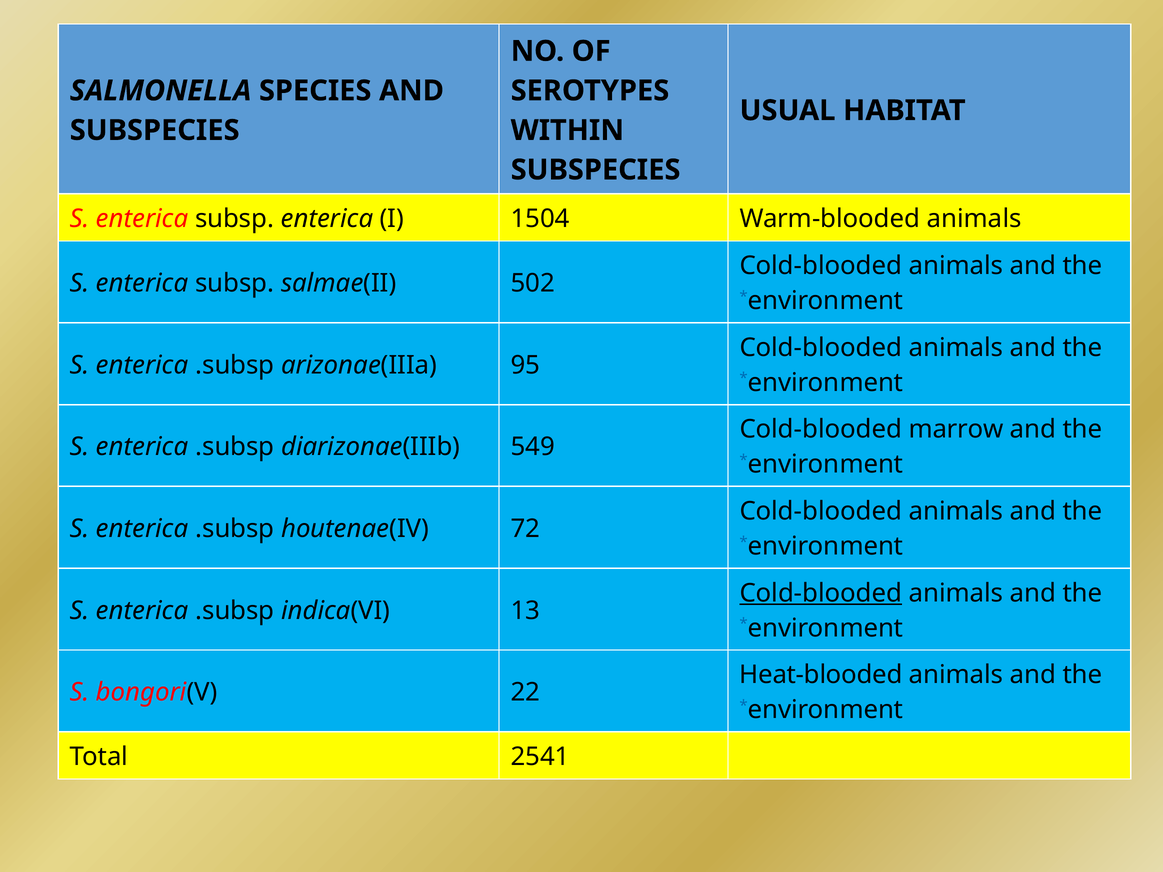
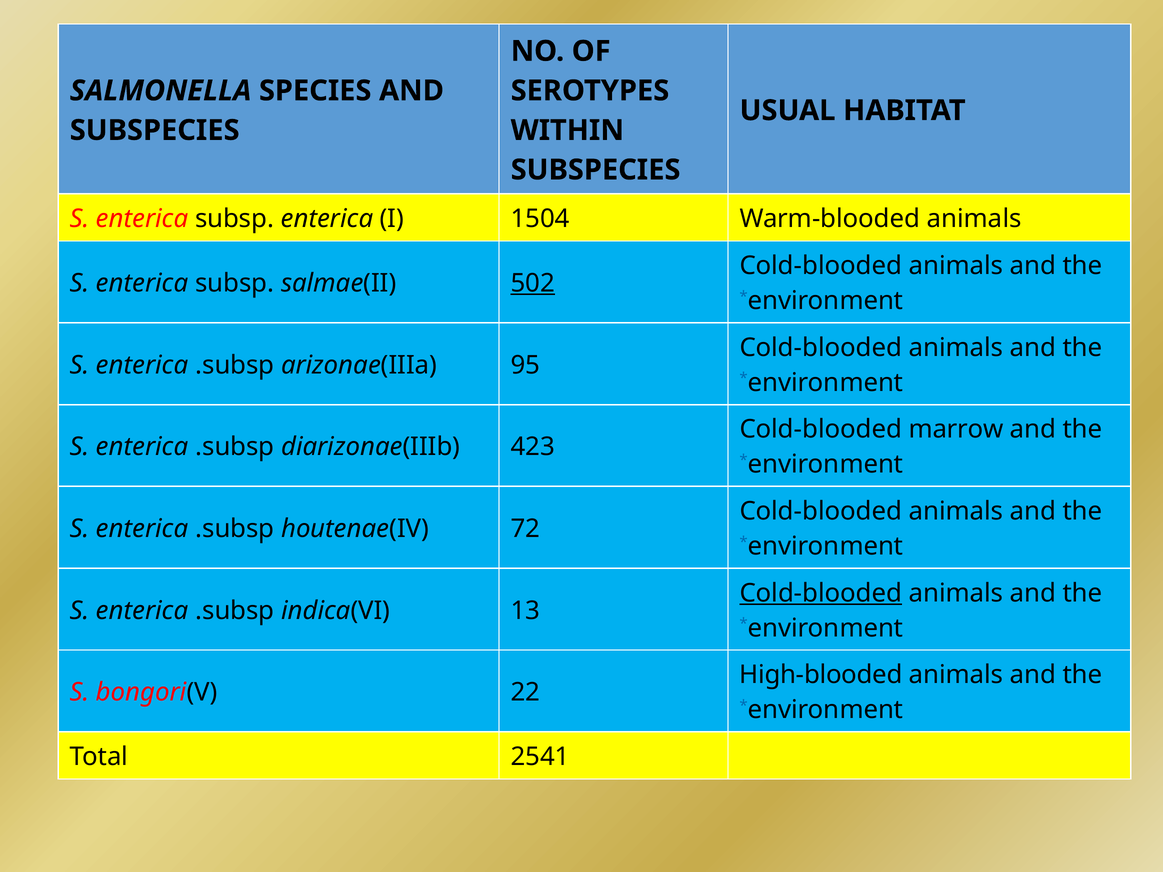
502 underline: none -> present (533, 283)
549: 549 -> 423 (533, 447)
Heat-blooded: Heat-blooded -> High-blooded (821, 675)
